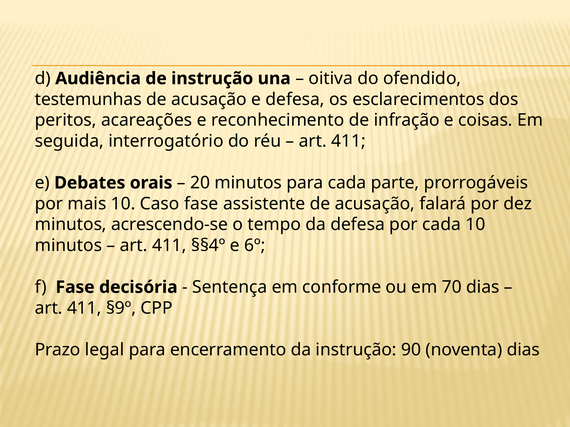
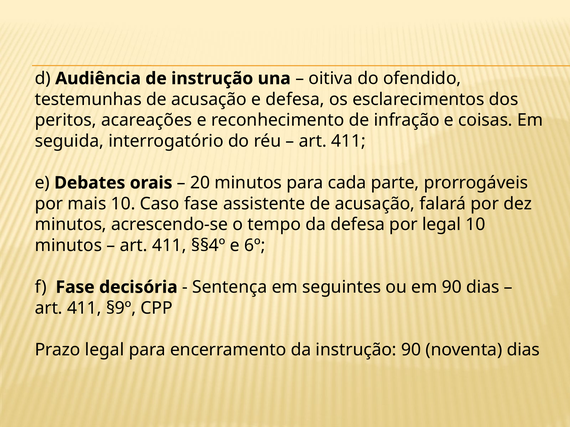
por cada: cada -> legal (442, 225)
conforme: conforme -> seguintes (342, 288)
em 70: 70 -> 90 (452, 288)
